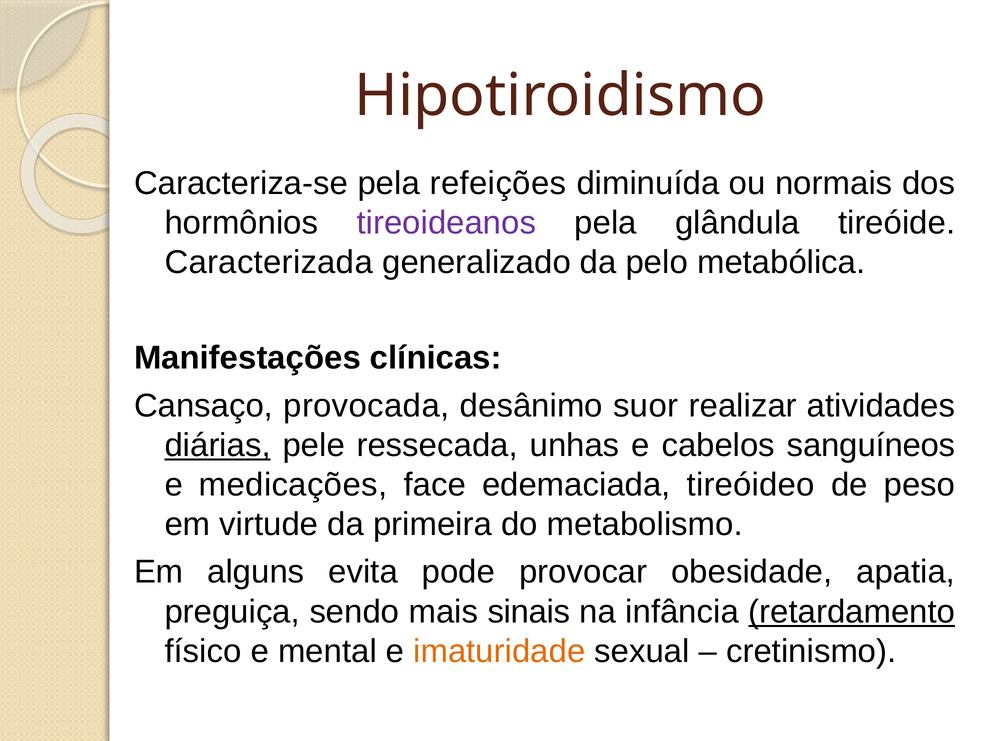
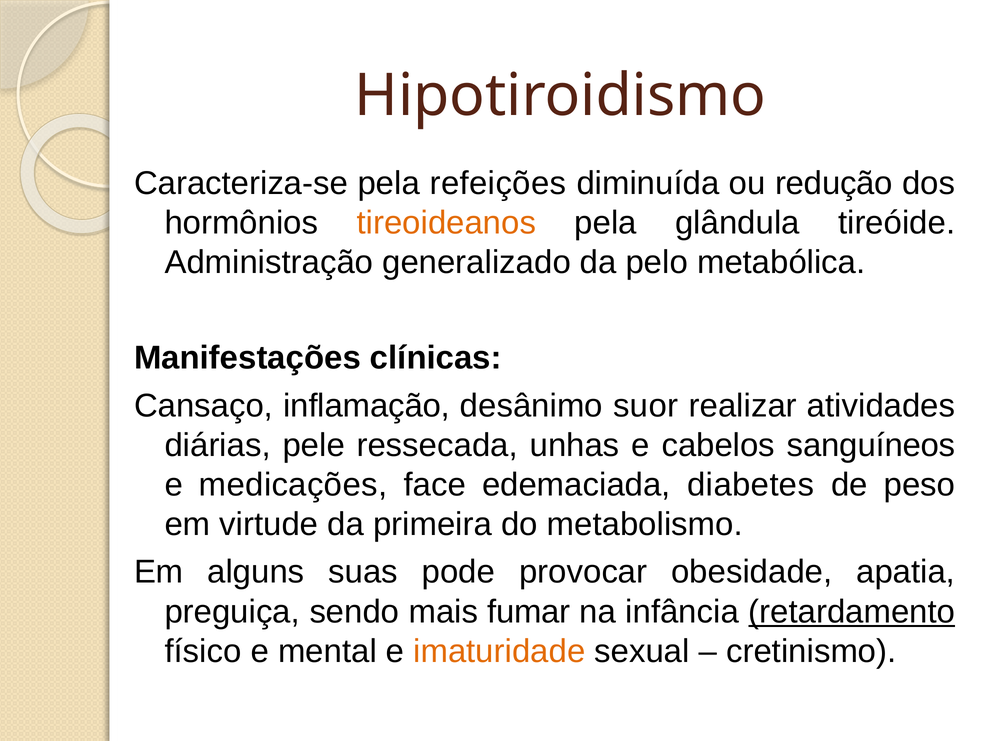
normais: normais -> redução (834, 183)
tireoideanos colour: purple -> orange (446, 223)
Caracterizada: Caracterizada -> Administração (269, 263)
provocada: provocada -> inflamação (367, 406)
diárias underline: present -> none (218, 445)
tireóideo: tireóideo -> diabetes (751, 485)
evita: evita -> suas (363, 572)
sinais: sinais -> fumar (529, 612)
